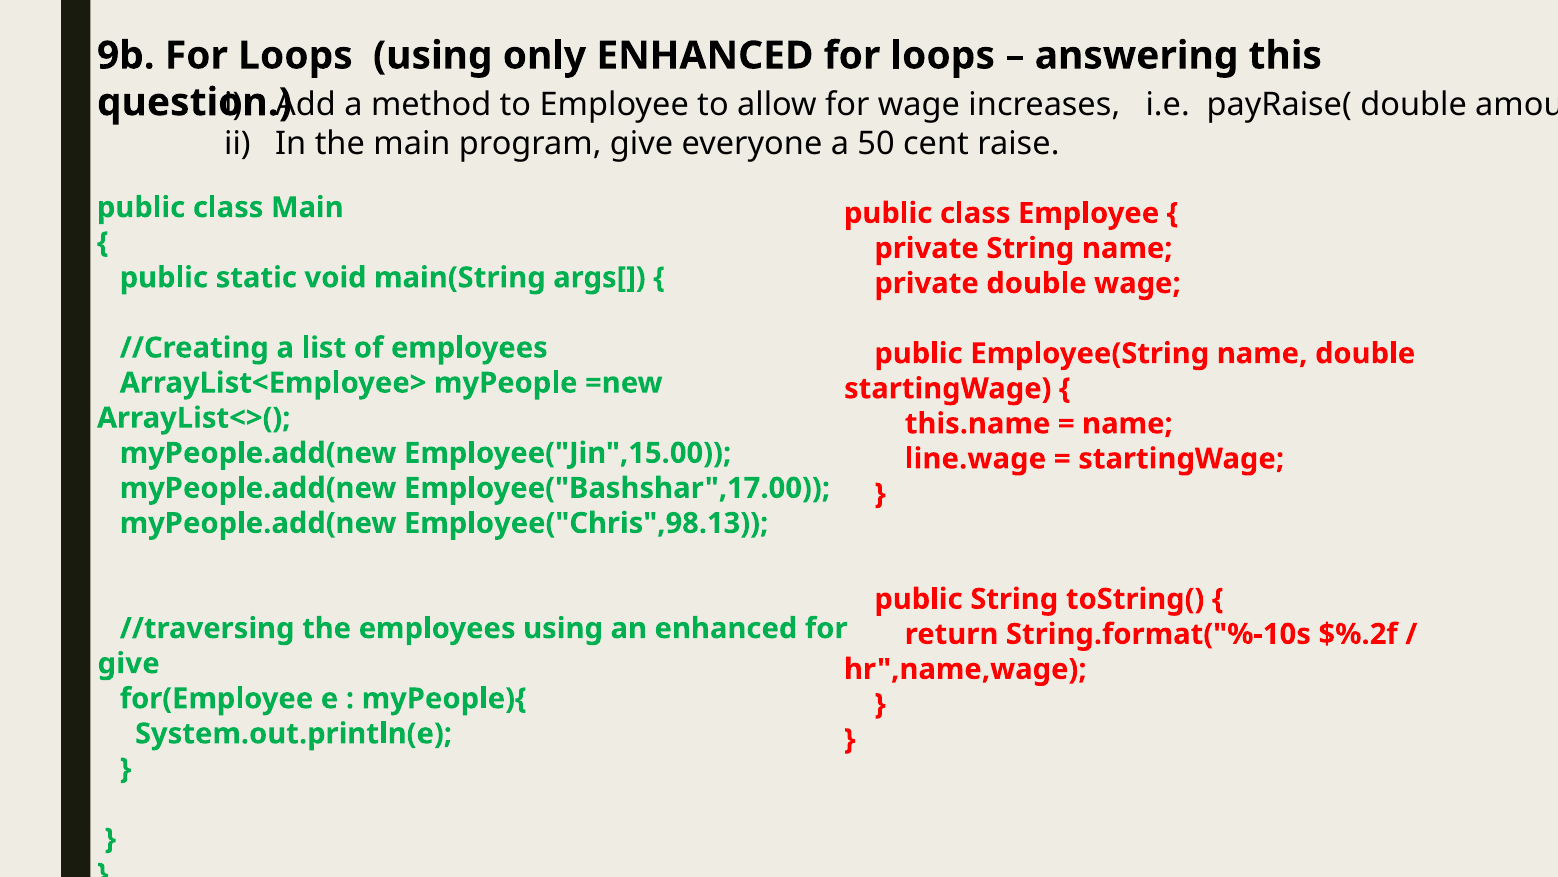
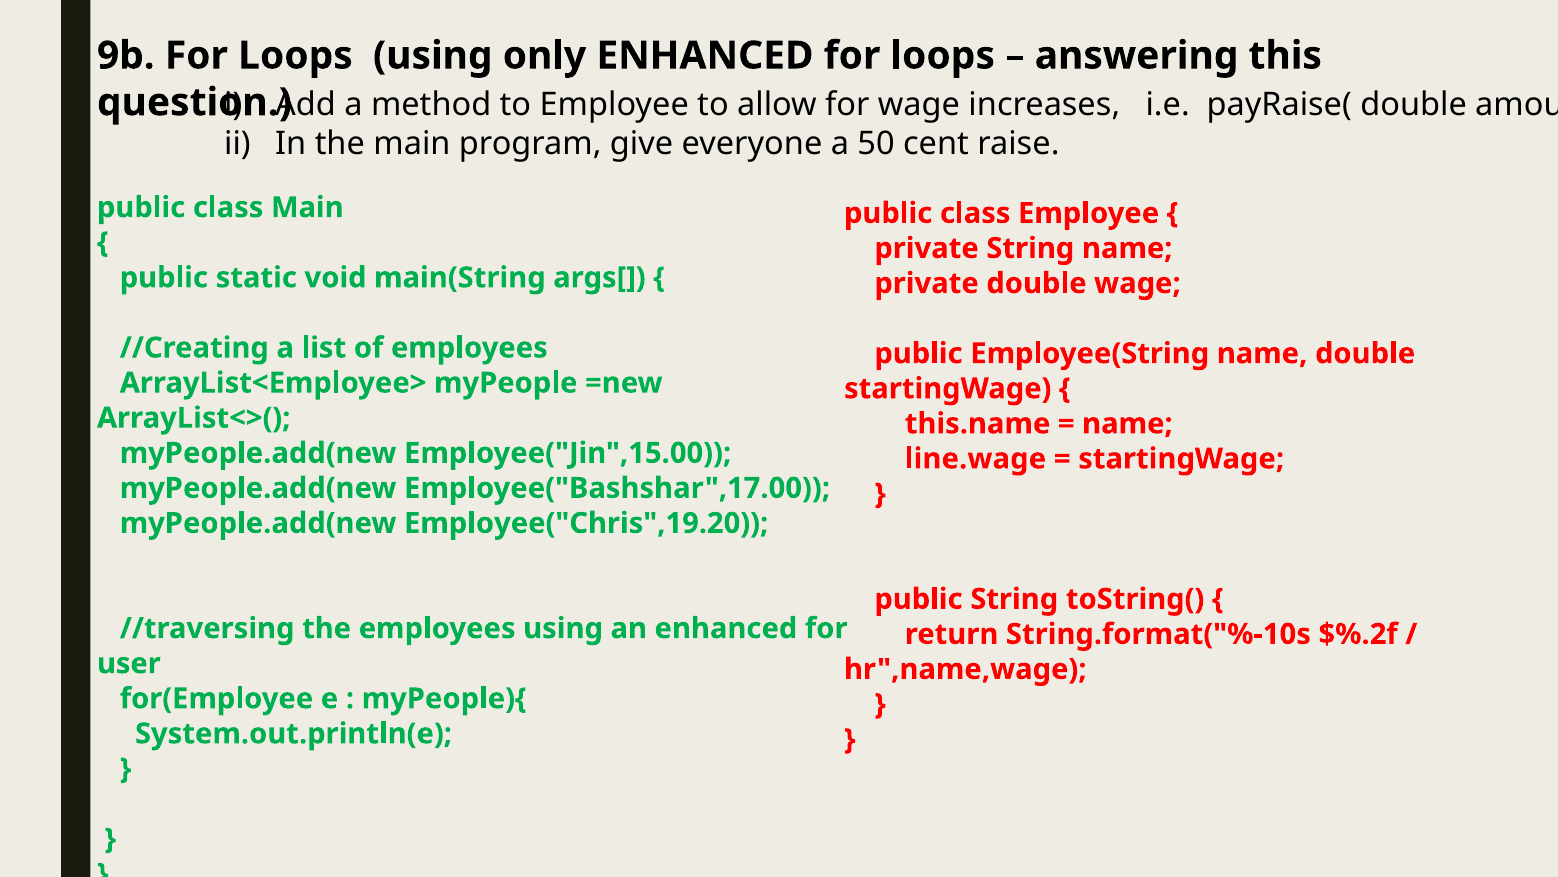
Employee("Chris",98.13: Employee("Chris",98.13 -> Employee("Chris",19.20 (586, 523)
give: give -> user (129, 663)
